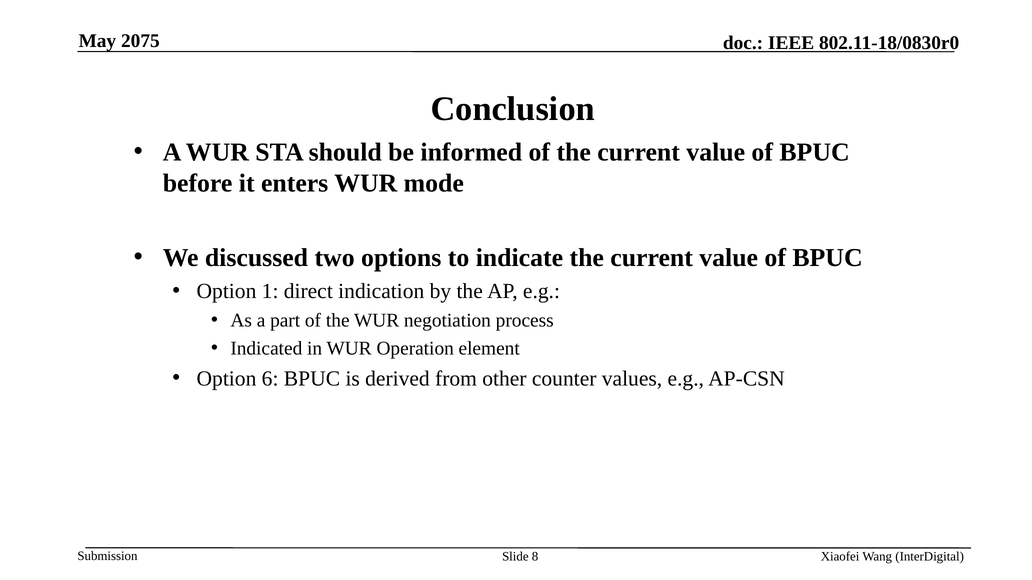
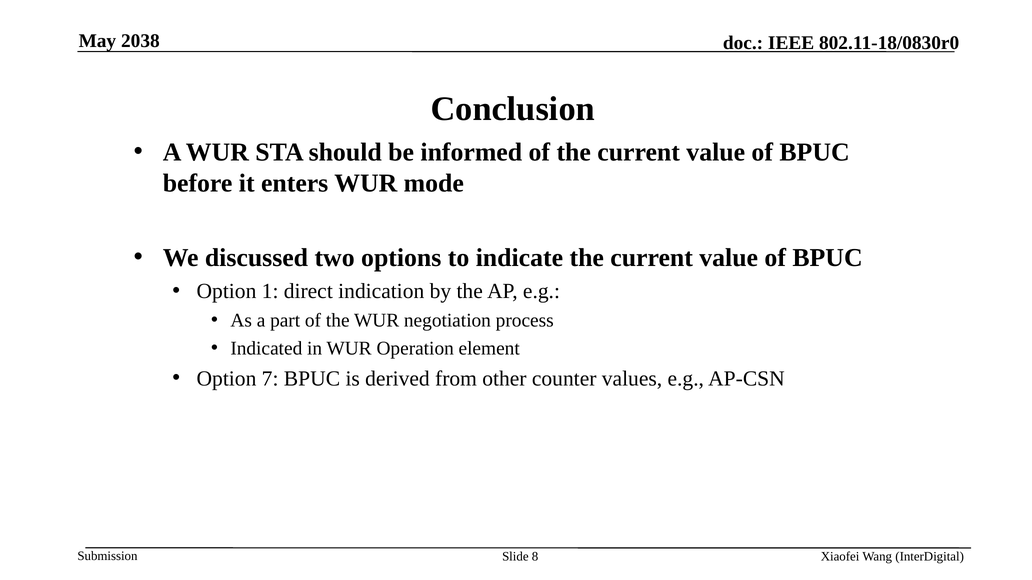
2075: 2075 -> 2038 (140, 41)
6: 6 -> 7 (270, 379)
